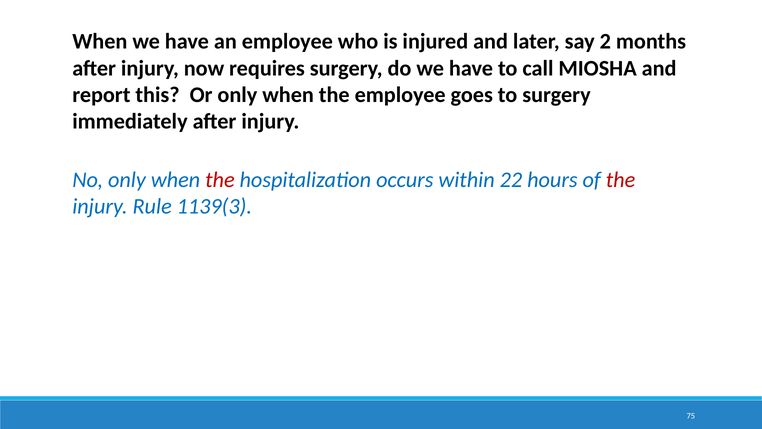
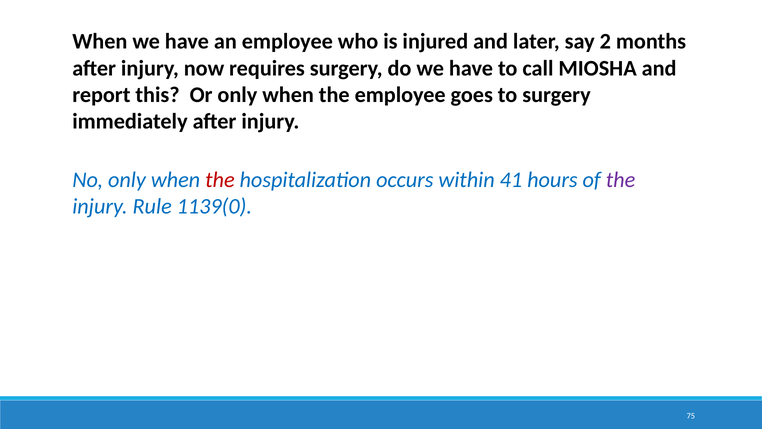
22: 22 -> 41 (511, 180)
the colour: red -> purple (621, 180)
1139(3: 1139(3 -> 1139(0 (214, 206)
